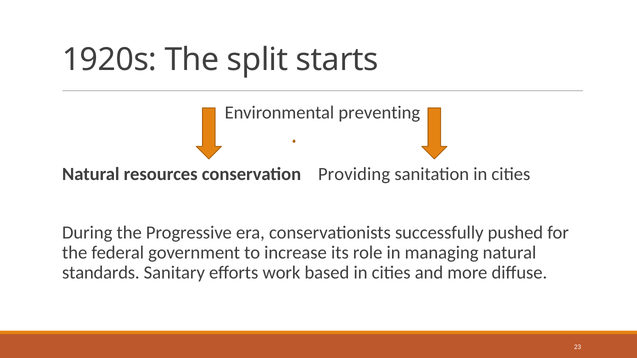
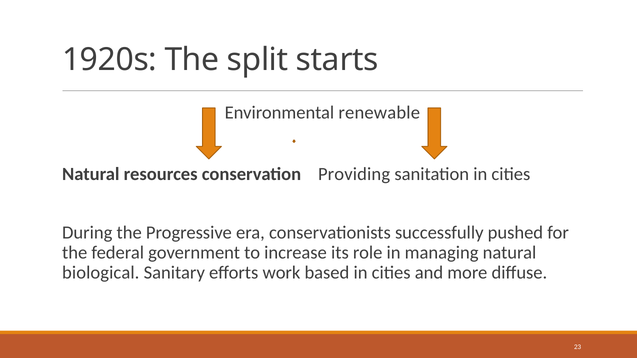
preventing: preventing -> renewable (379, 113)
standards: standards -> biological (101, 273)
